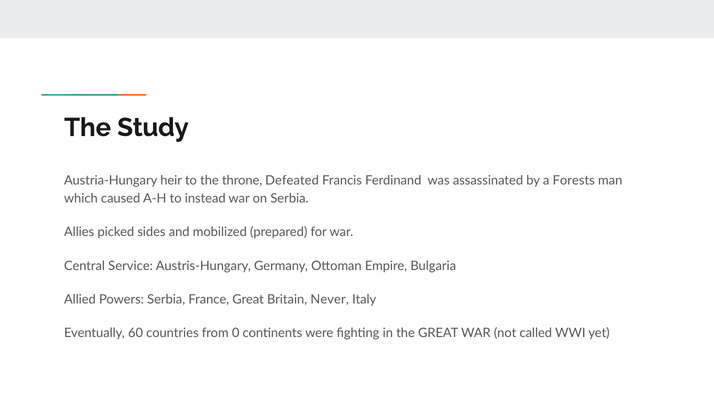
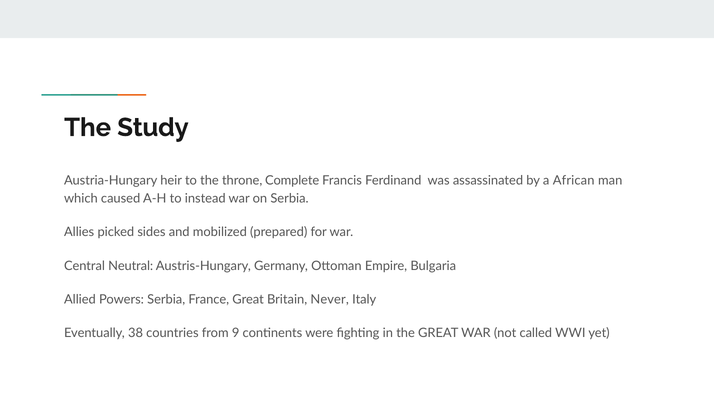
Defeated: Defeated -> Complete (292, 180)
Forests: Forests -> African (574, 180)
Service: Service -> Neutral (131, 266)
60: 60 -> 38 (136, 333)
0: 0 -> 9 (236, 333)
